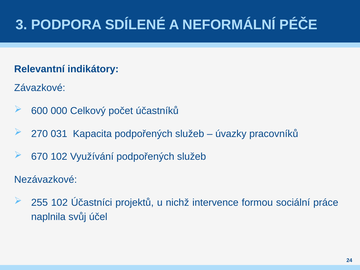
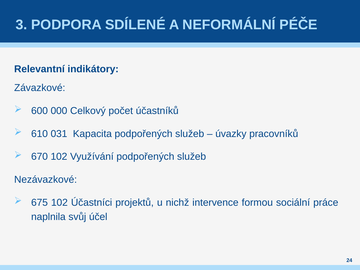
270: 270 -> 610 (40, 134)
255: 255 -> 675 (40, 202)
